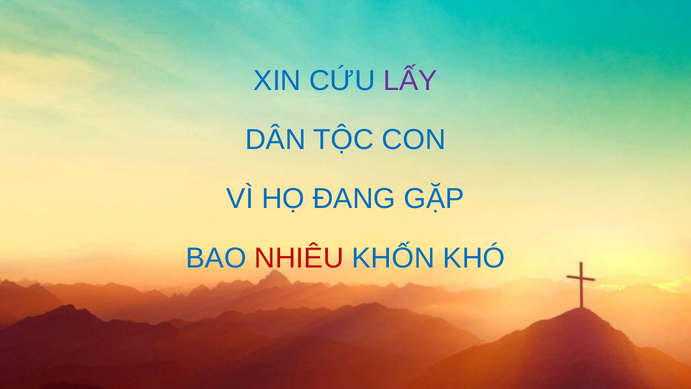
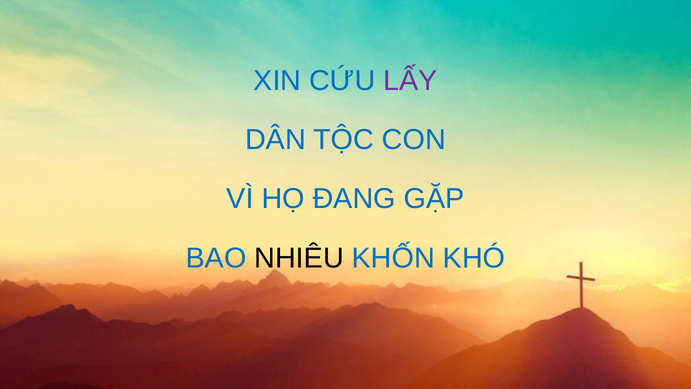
NHIÊU colour: red -> black (299, 258)
